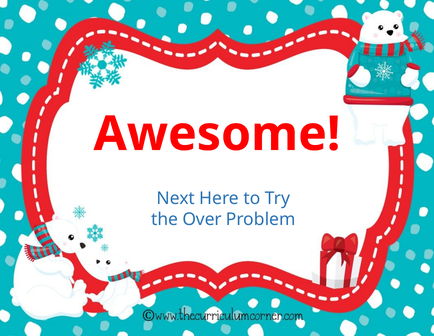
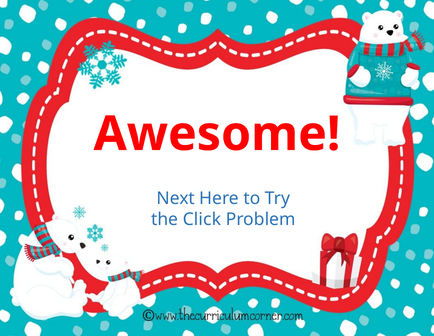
Over: Over -> Click (202, 219)
